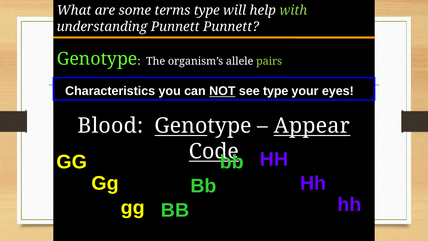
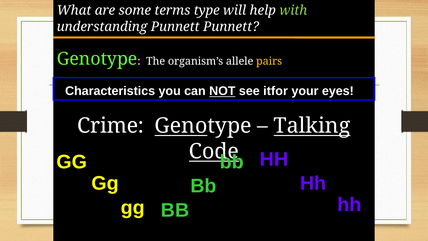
pairs colour: light green -> yellow (269, 61)
see type: type -> itfor (276, 91)
Blood: Blood -> Crime (111, 126)
Appear: Appear -> Talking (312, 126)
